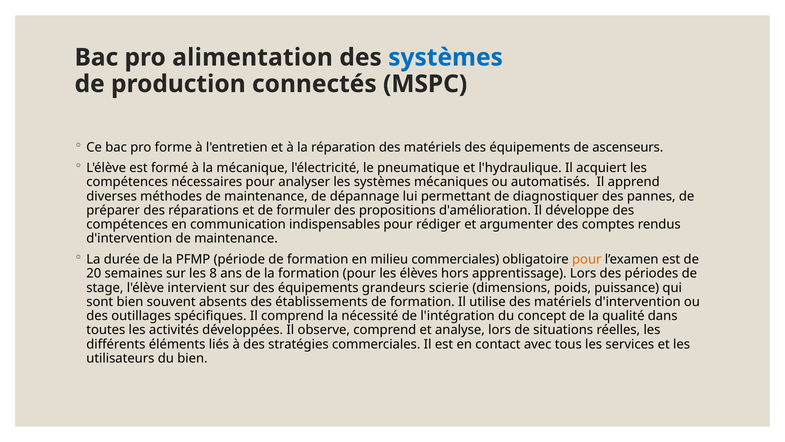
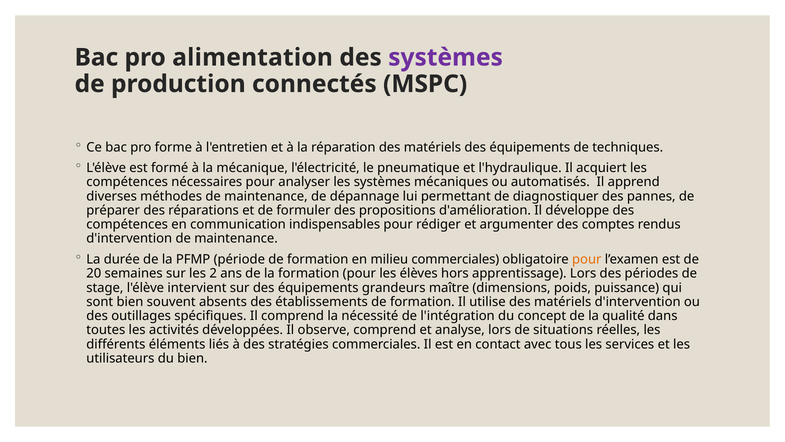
systèmes colour: blue -> purple (446, 57)
ascenseurs: ascenseurs -> techniques (628, 147)
8: 8 -> 2 (213, 273)
scierie: scierie -> maître (449, 287)
